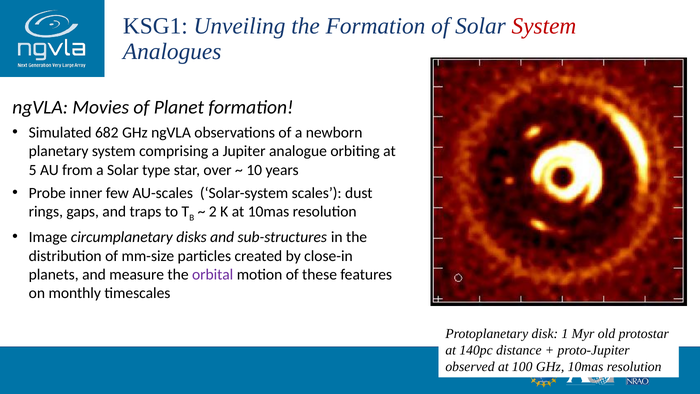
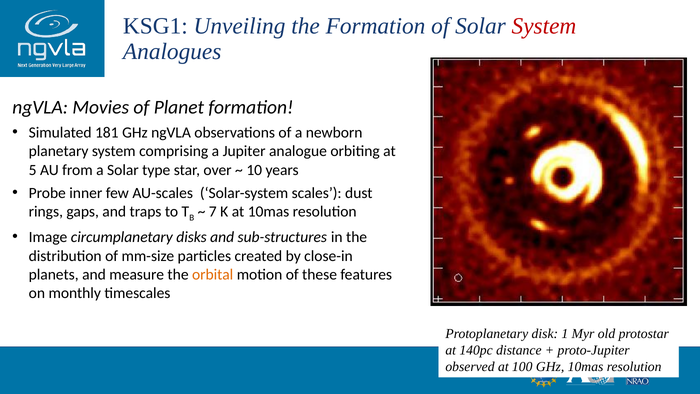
682: 682 -> 181 (107, 132)
2: 2 -> 7 (213, 211)
orbital colour: purple -> orange (213, 274)
